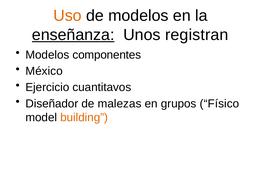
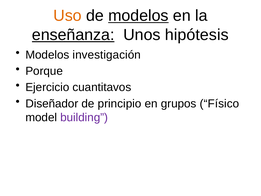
modelos underline: none -> present (138, 16)
registran: registran -> hipótesis (197, 35)
componentes: componentes -> investigación (107, 55)
México: México -> Porque (44, 71)
malezas: malezas -> principio (120, 103)
building colour: orange -> purple (84, 117)
